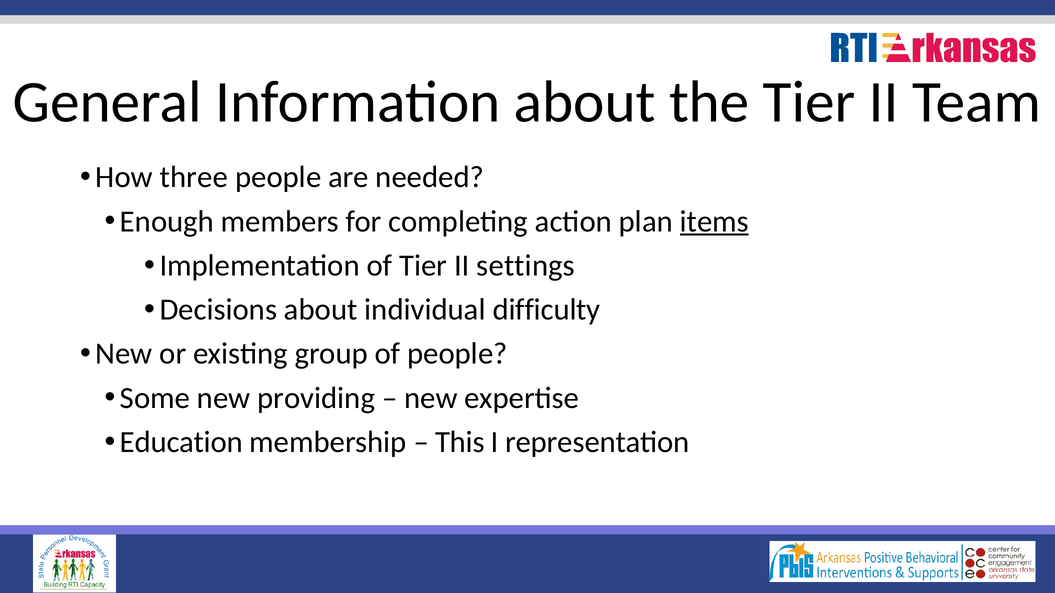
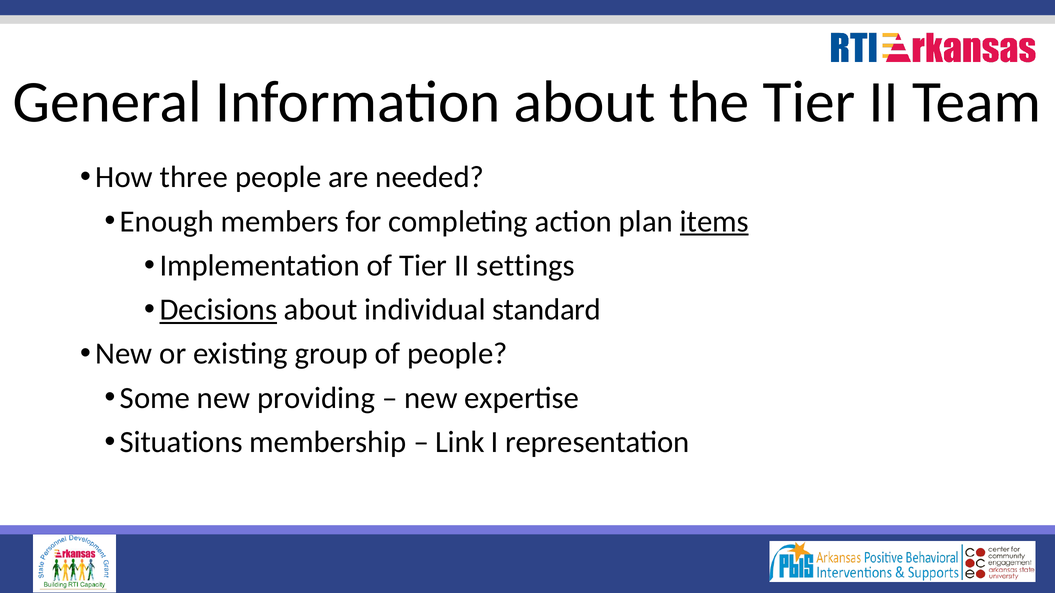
Decisions underline: none -> present (218, 310)
difficulty: difficulty -> standard (547, 310)
Education: Education -> Situations (181, 442)
This: This -> Link (460, 442)
